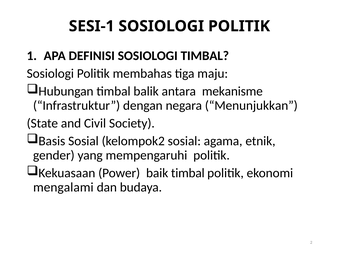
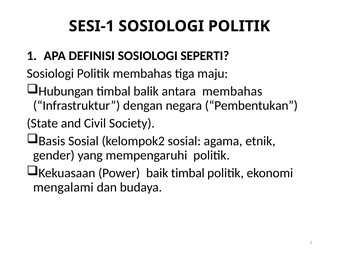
SOSIOLOGI TIMBAL: TIMBAL -> SEPERTI (205, 56)
antara mekanisme: mekanisme -> membahas (232, 91)
Menunjukkan: Menunjukkan -> Pembentukan (251, 106)
